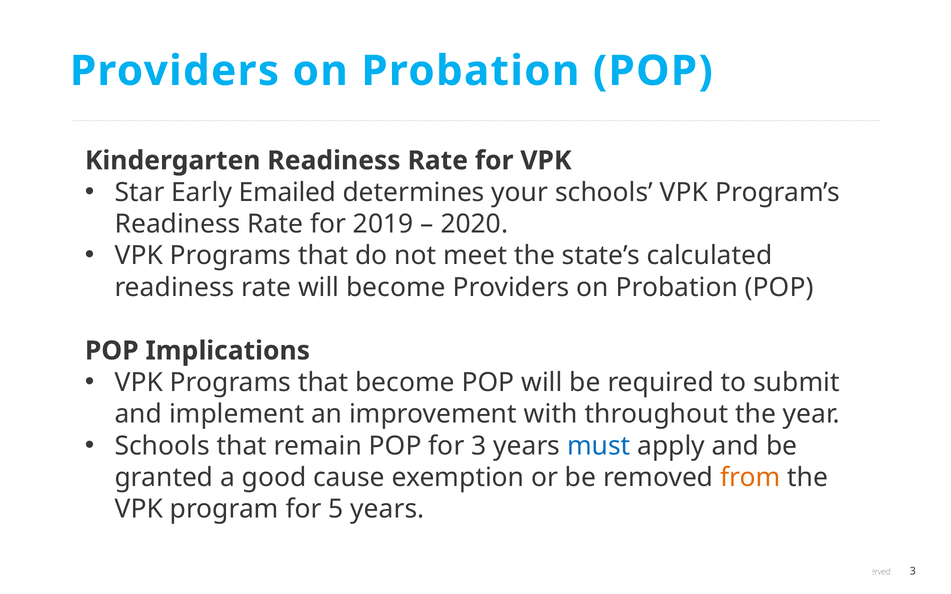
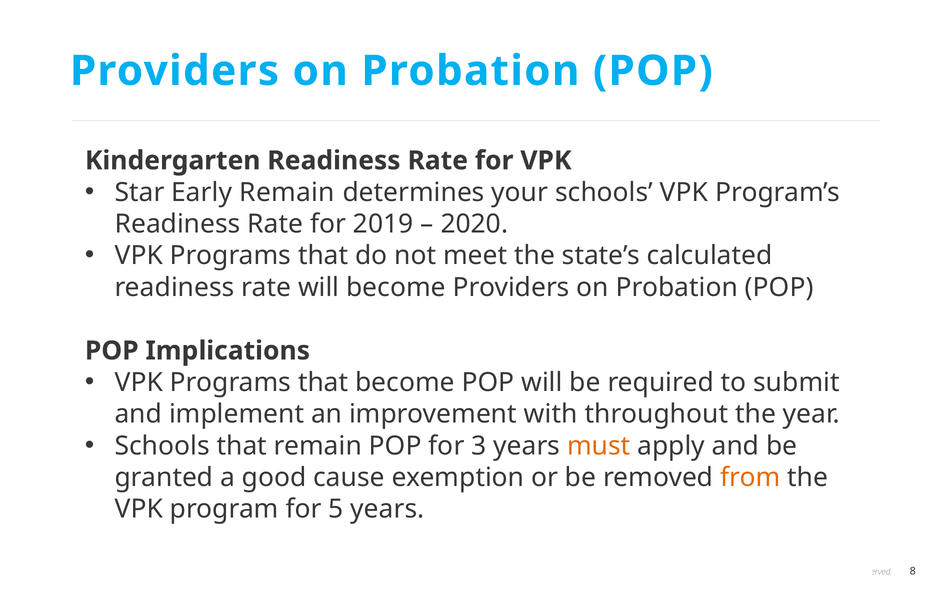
Early Emailed: Emailed -> Remain (287, 192)
must colour: blue -> orange (599, 446)
3: 3 -> 8 (913, 571)
